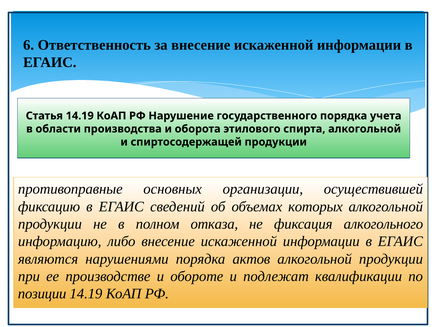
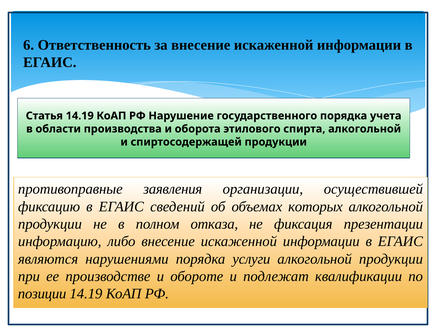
основных: основных -> заявления (173, 189)
алкогольного: алкогольного -> презентации (383, 224)
актов: актов -> услуги (251, 259)
